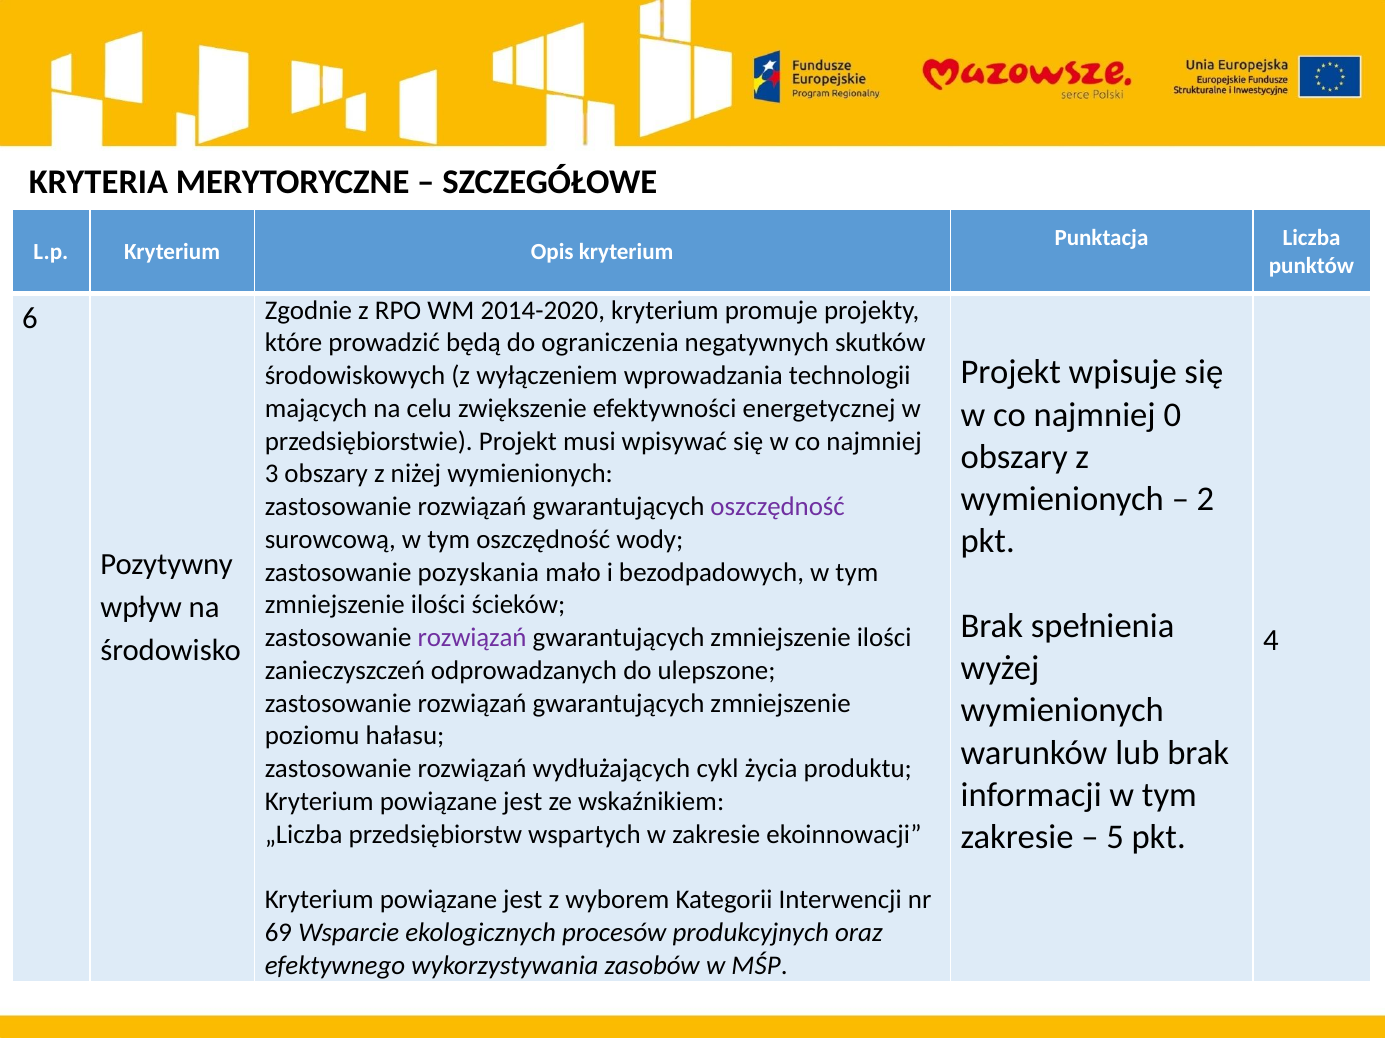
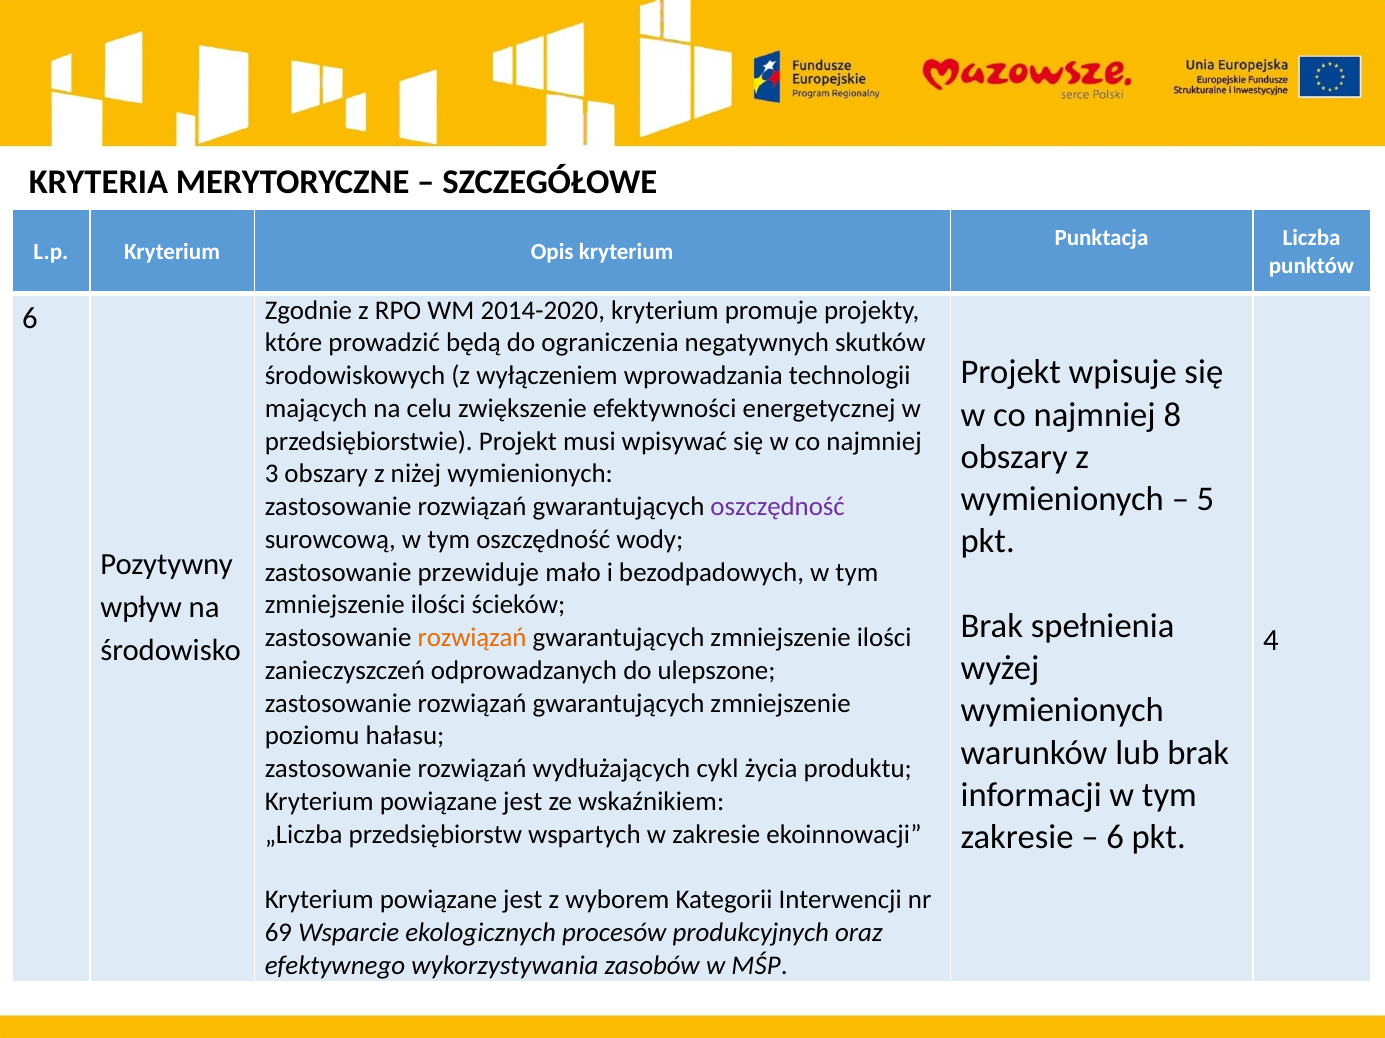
0: 0 -> 8 (1172, 415)
2: 2 -> 5 (1205, 500)
pozyskania: pozyskania -> przewiduje (478, 573)
rozwiązań colour: purple -> orange (472, 638)
5: 5 -> 6 (1115, 838)
